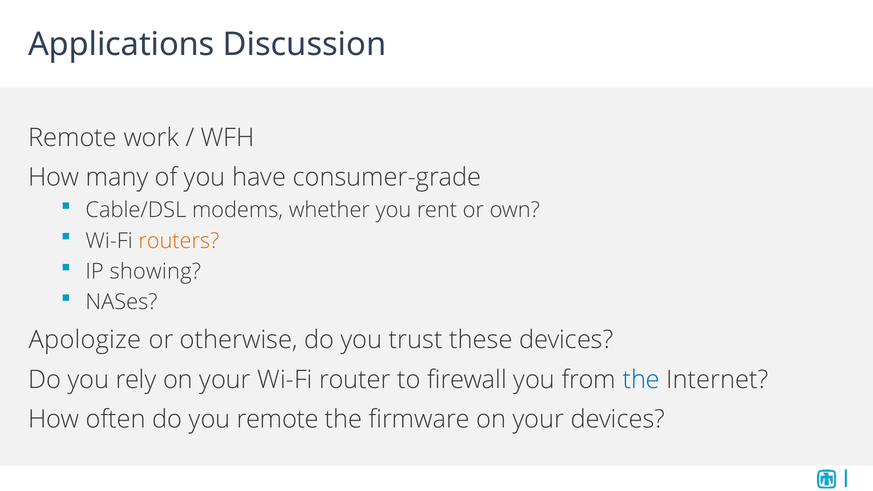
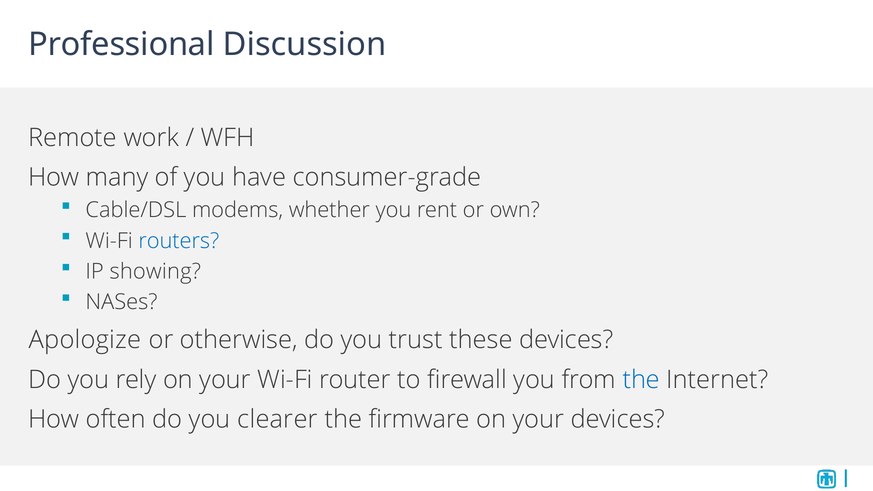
Applications: Applications -> Professional (121, 44)
routers colour: orange -> blue (179, 241)
you remote: remote -> clearer (277, 419)
